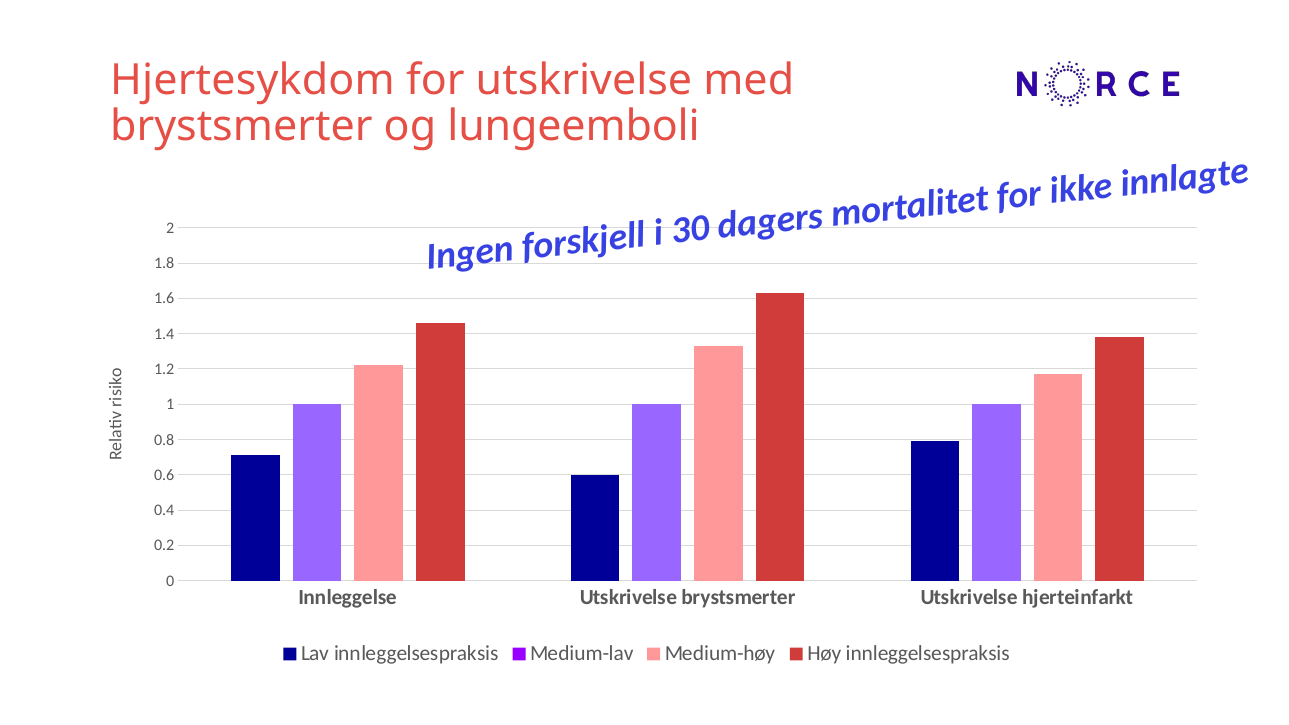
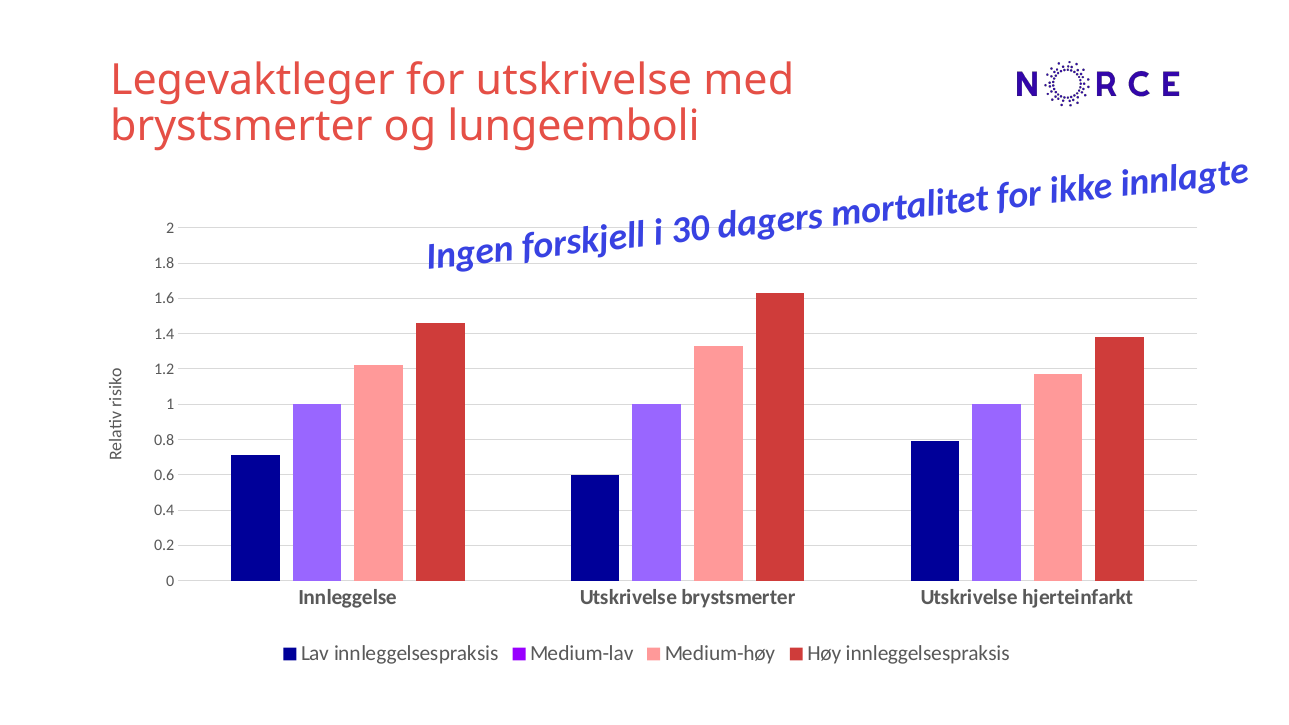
Hjertesykdom: Hjertesykdom -> Legevaktleger (253, 80)
